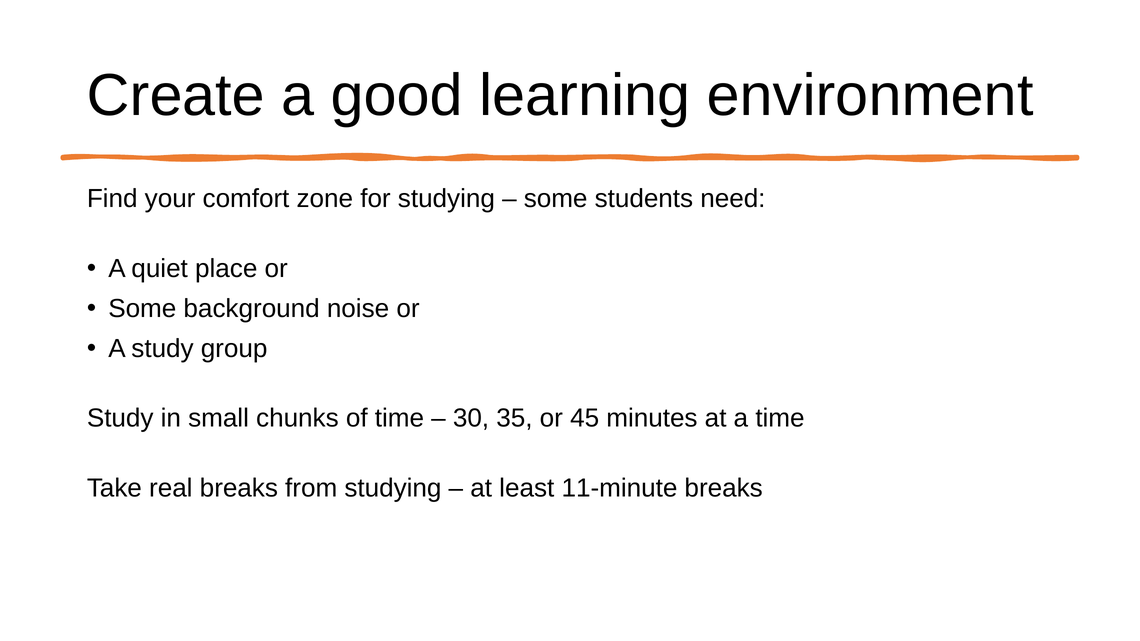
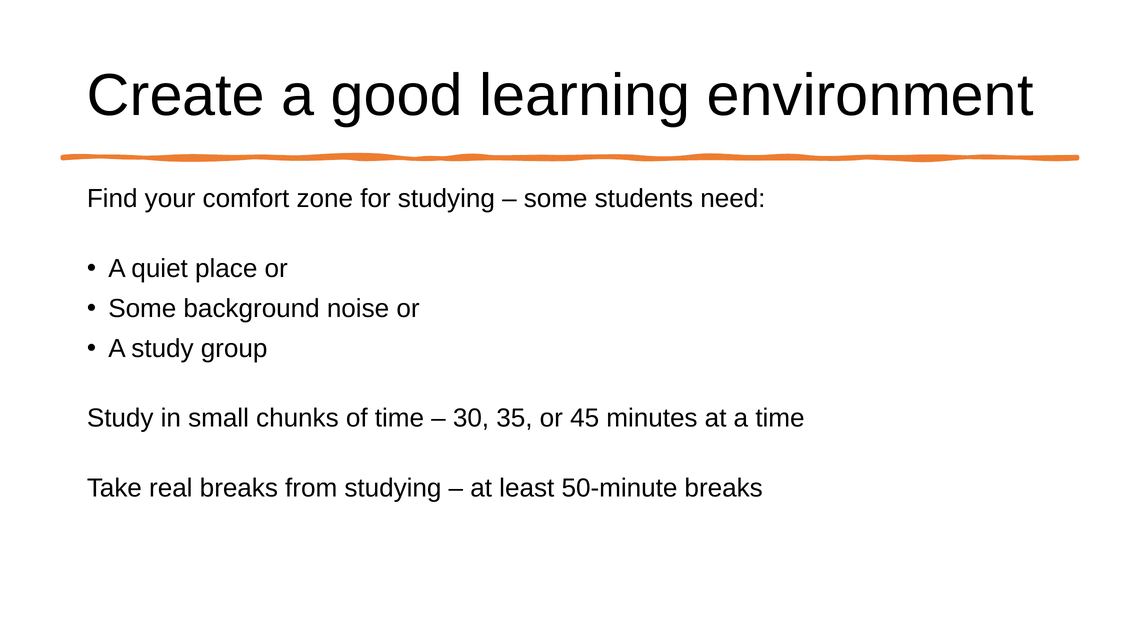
11-minute: 11-minute -> 50-minute (619, 488)
